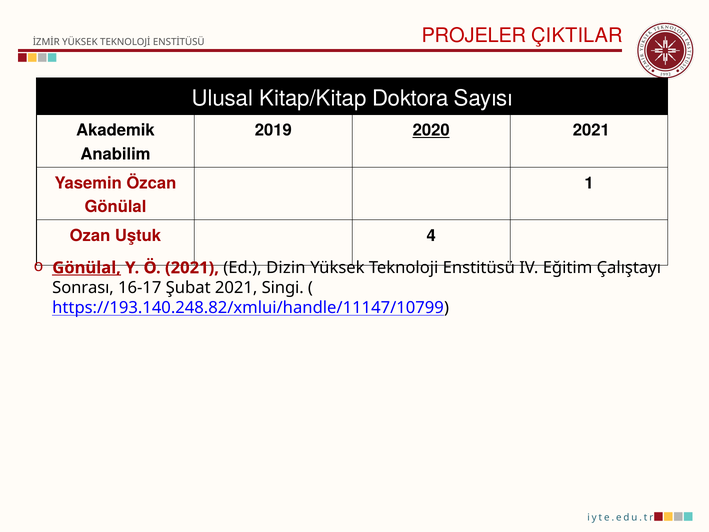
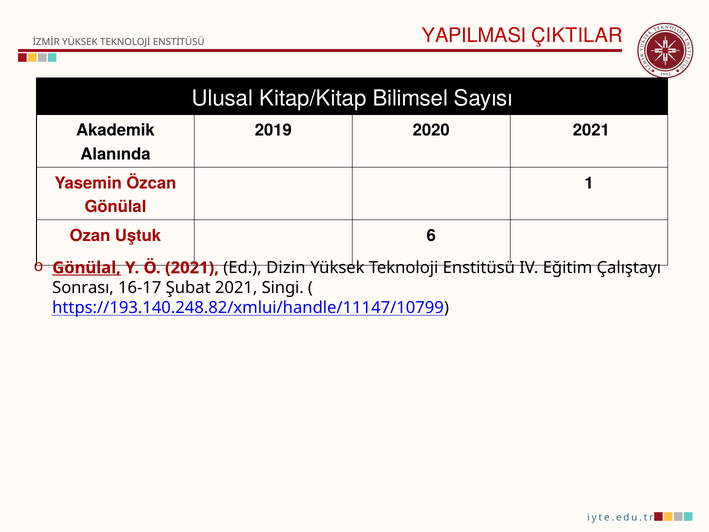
PROJELER: PROJELER -> YAPILMASI (474, 36)
Doktora: Doktora -> Bilimsel (410, 99)
2020 underline: present -> none (431, 130)
Anabilim: Anabilim -> Alanında (115, 154)
4: 4 -> 6 (431, 236)
